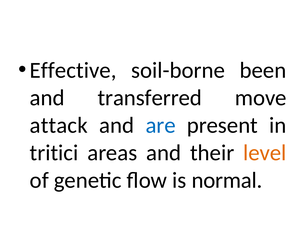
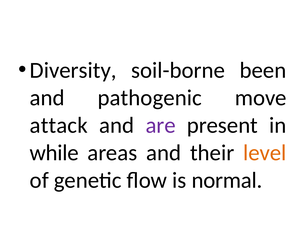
Effective: Effective -> Diversity (73, 70)
transferred: transferred -> pathogenic (150, 98)
are colour: blue -> purple (161, 125)
tritici: tritici -> while (54, 153)
